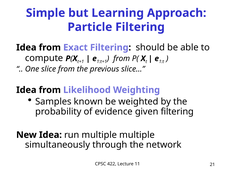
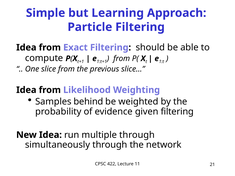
known: known -> behind (88, 102)
multiple multiple: multiple -> through (137, 135)
